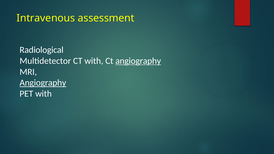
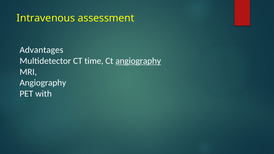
Radiological: Radiological -> Advantages (41, 50)
CT with: with -> time (94, 61)
Angiography underline: present -> none (43, 83)
